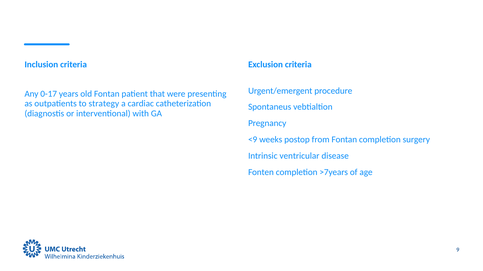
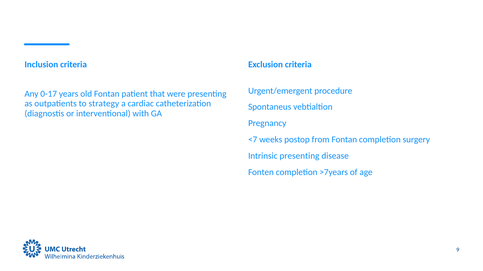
<9: <9 -> <7 (253, 140)
Intrinsic ventricular: ventricular -> presenting (299, 156)
